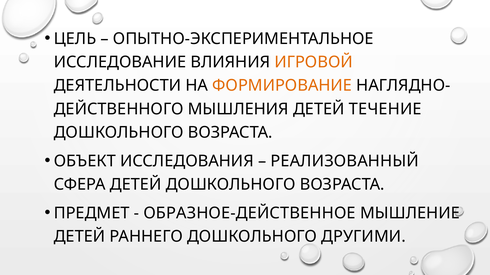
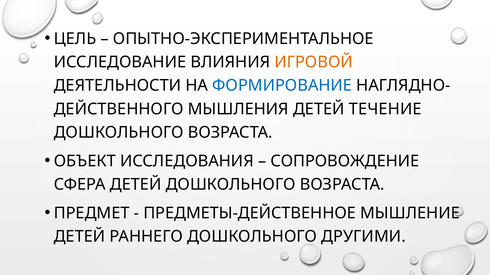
ФОРМИРОВАНИЕ colour: orange -> blue (282, 86)
РЕАЛИЗОВАННЫЙ: РЕАЛИЗОВАННЫЙ -> СОПРОВОЖДЕНИЕ (345, 161)
ОБРАЗНОЕ-ДЕЙСТВЕННОЕ: ОБРАЗНОЕ-ДЕЙСТВЕННОЕ -> ПРЕДМЕТЫ-ДЕЙСТВЕННОЕ (250, 214)
